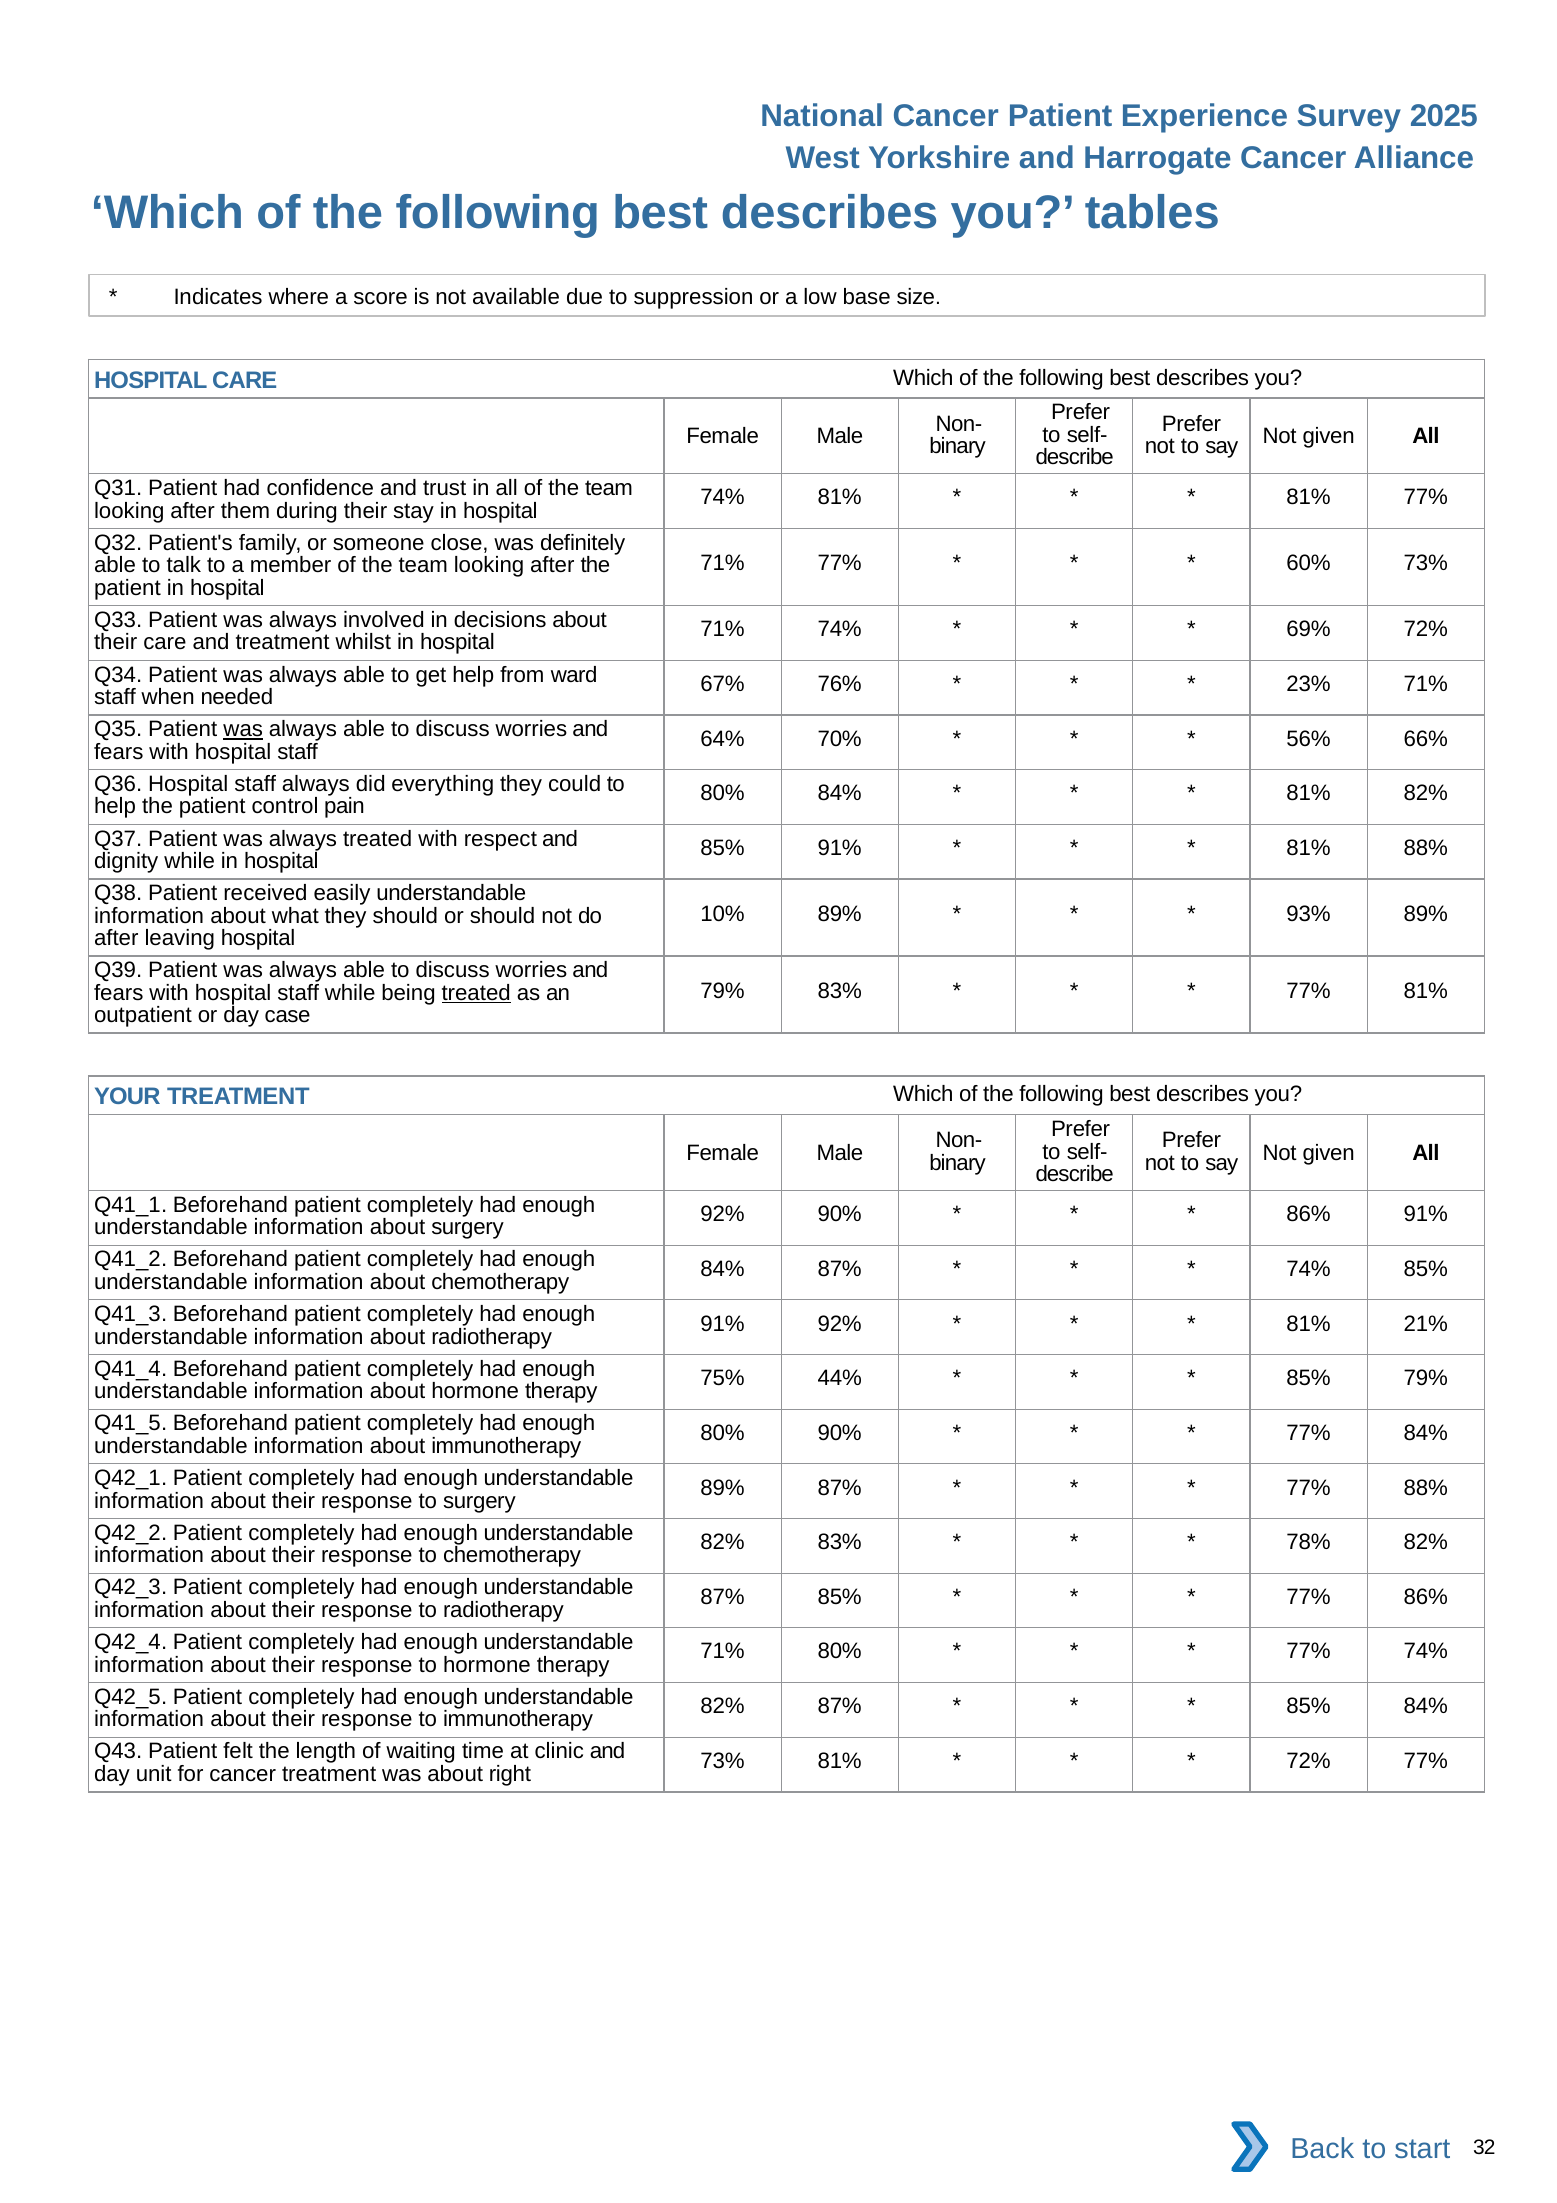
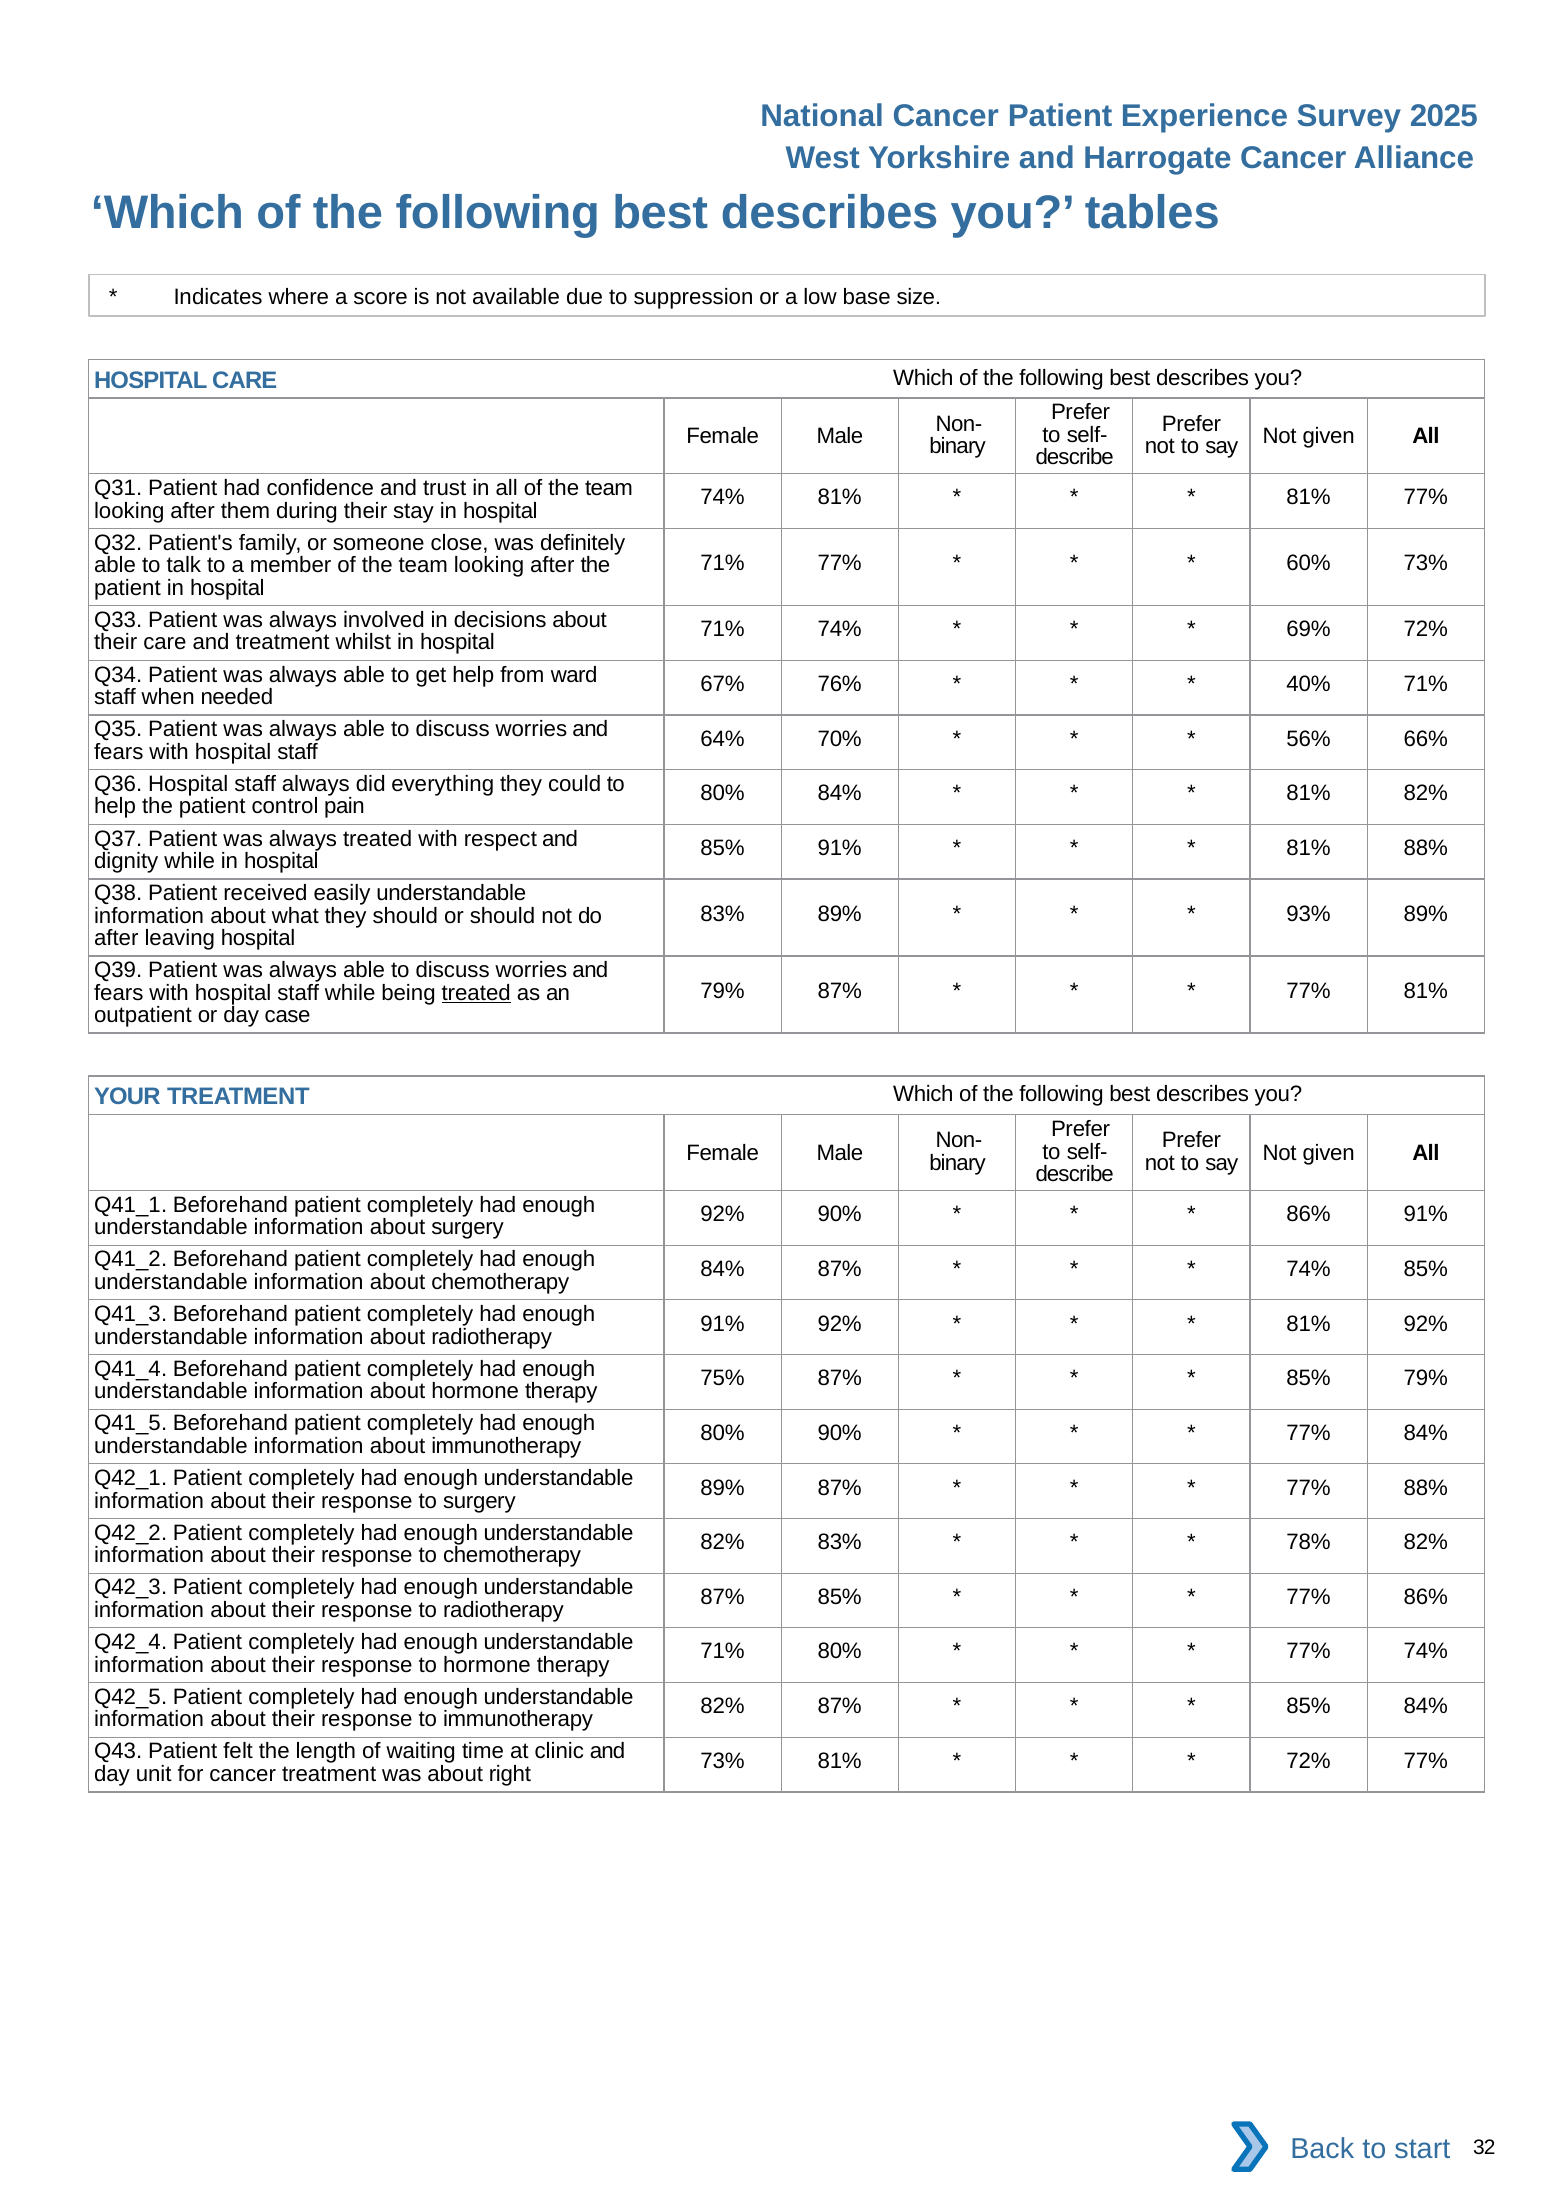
23%: 23% -> 40% (1308, 684)
was underline: present -> none (243, 729)
10%: 10% -> 83% (722, 914)
79% 83%: 83% -> 87% (840, 991)
81% 21%: 21% -> 92% (1426, 1324)
75% 44%: 44% -> 87% (840, 1379)
